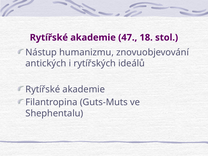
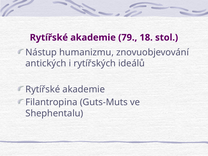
47: 47 -> 79 (128, 38)
